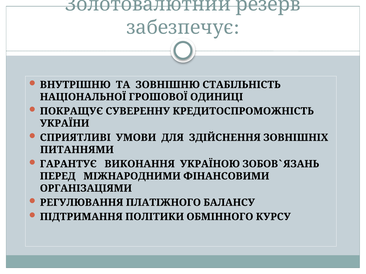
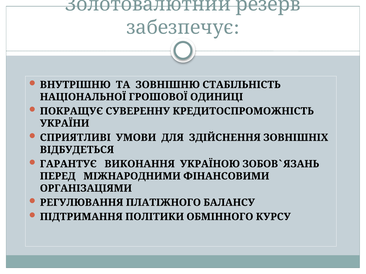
ПИТАННЯМИ: ПИТАННЯМИ -> ВІДБУДЕТЬСЯ (77, 150)
